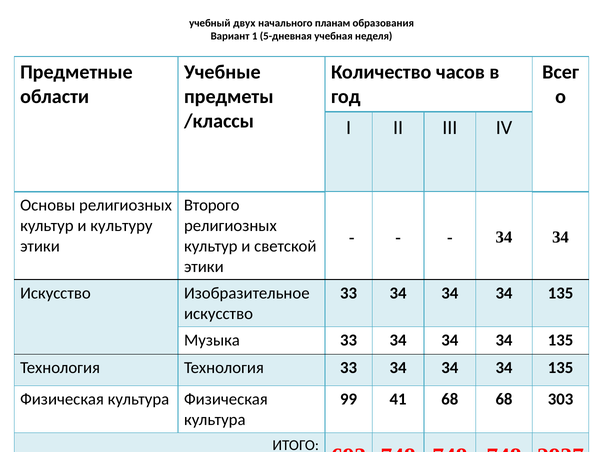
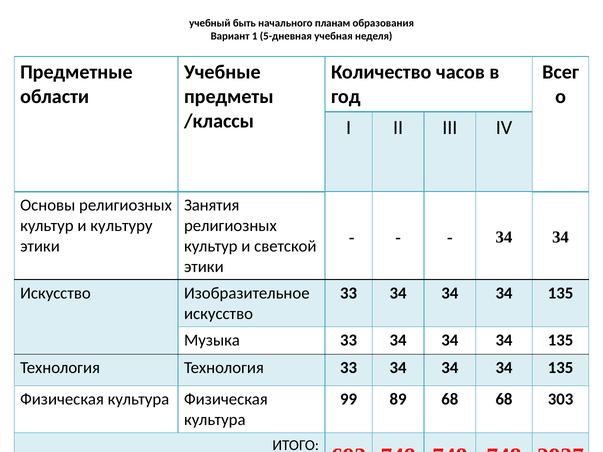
двух: двух -> быть (244, 23)
Второго: Второго -> Занятия (212, 205)
41: 41 -> 89 (398, 399)
